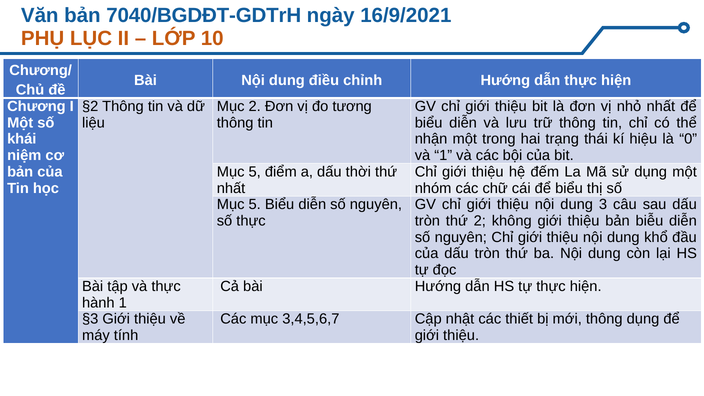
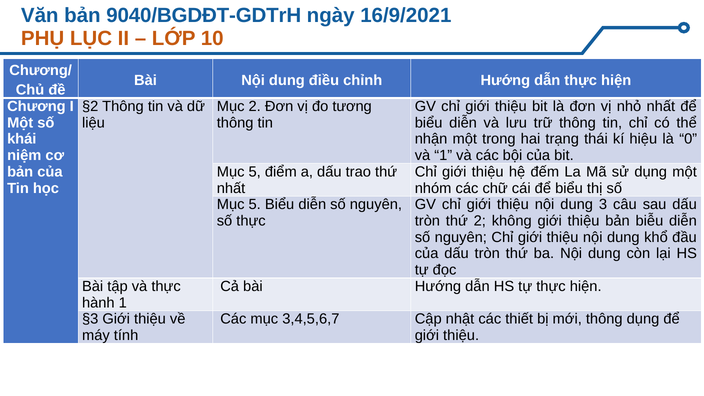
7040/BGDĐT-GDTrH: 7040/BGDĐT-GDTrH -> 9040/BGDĐT-GDTrH (204, 16)
thời: thời -> trao (358, 172)
